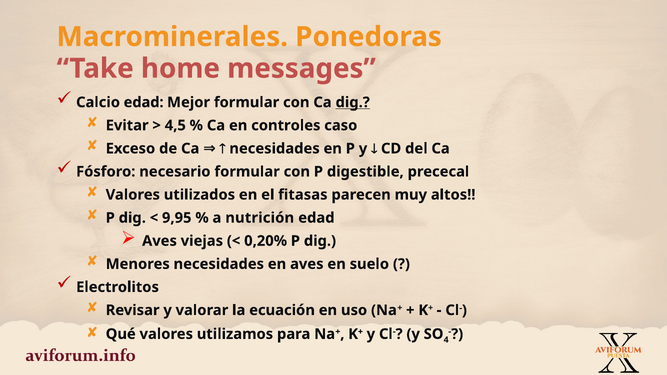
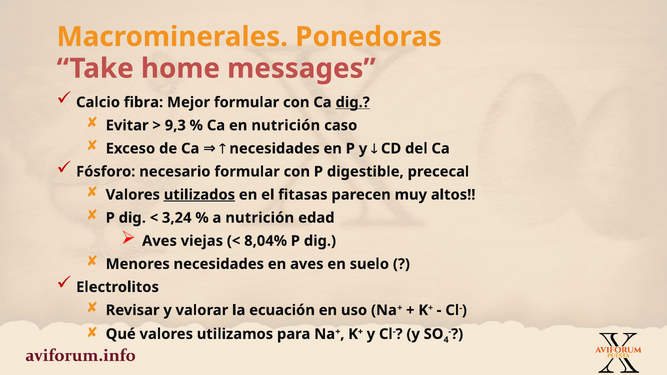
Calcio edad: edad -> fibra (143, 102)
4,5: 4,5 -> 9,3 (175, 125)
en controles: controles -> nutrición (286, 125)
utilizados underline: none -> present (199, 195)
9,95: 9,95 -> 3,24 (177, 218)
0,20%: 0,20% -> 8,04% (266, 241)
